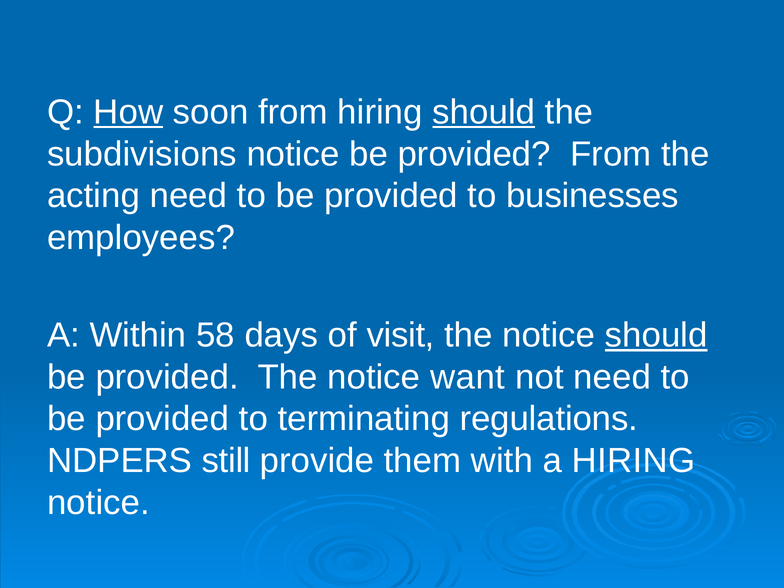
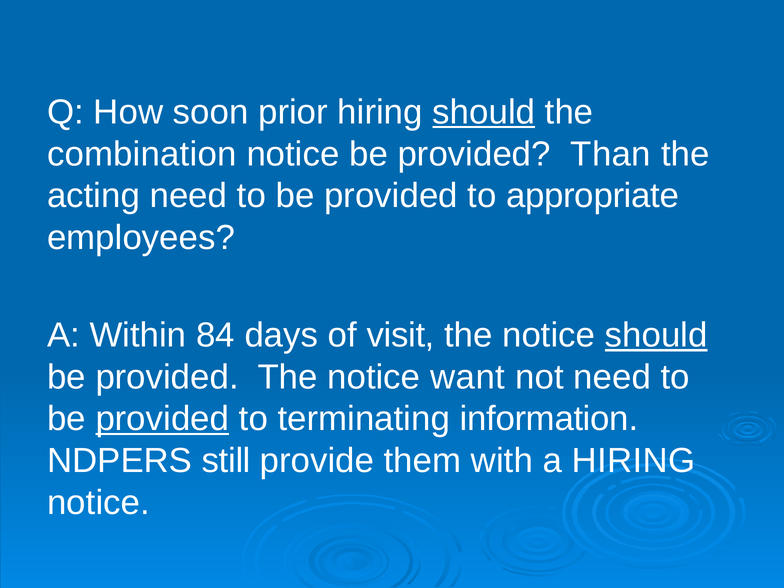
How underline: present -> none (128, 112)
soon from: from -> prior (293, 112)
subdivisions: subdivisions -> combination (142, 154)
provided From: From -> Than (611, 154)
businesses: businesses -> appropriate (593, 196)
58: 58 -> 84 (215, 335)
provided underline: none -> present (162, 419)
regulations: regulations -> information (549, 419)
